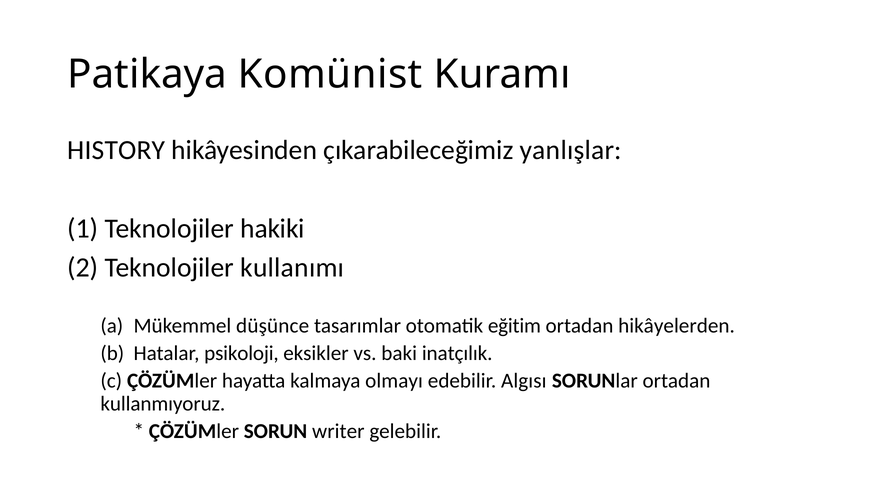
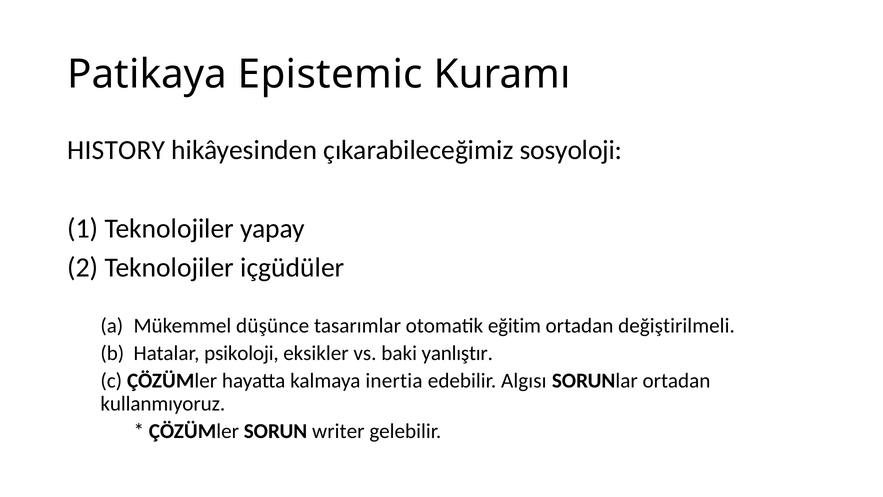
Komünist: Komünist -> Epistemic (330, 74)
yanlışlar: yanlışlar -> sosyoloji (571, 150)
hakiki: hakiki -> yapay (273, 228)
kullanımı: kullanımı -> içgüdüler (292, 267)
hikâyelerden: hikâyelerden -> değiştirilmeli (676, 326)
inatçılık: inatçılık -> yanlıştır (457, 353)
olmayı: olmayı -> inertia (394, 380)
